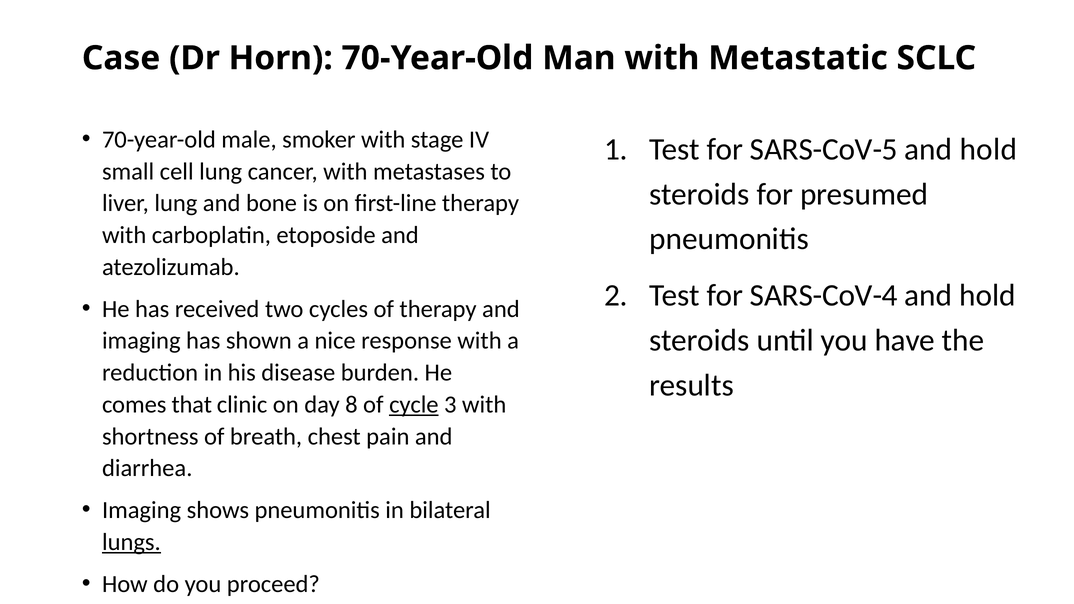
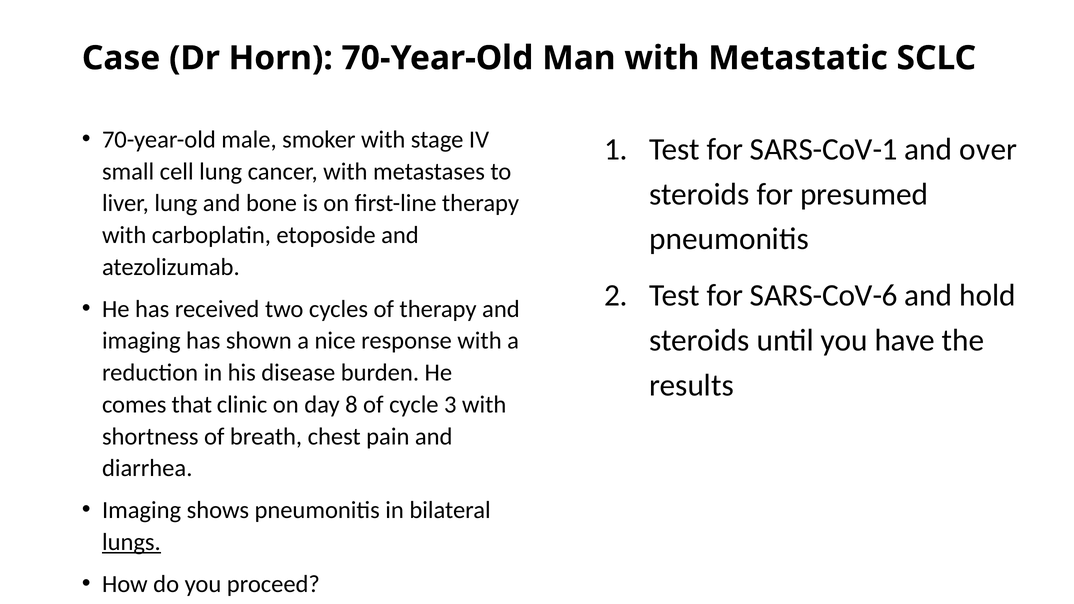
SARS-CoV-5: SARS-CoV-5 -> SARS-CoV-1 (824, 149)
hold: hold -> over (988, 149)
SARS-CoV-4: SARS-CoV-4 -> SARS-CoV-6 (824, 295)
cycle underline: present -> none (414, 405)
